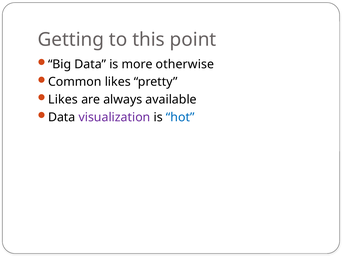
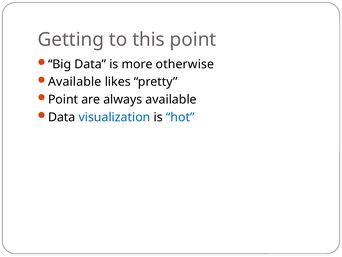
Common: Common -> Available (75, 82)
Likes: Likes -> Point (63, 99)
visualization colour: purple -> blue (114, 117)
